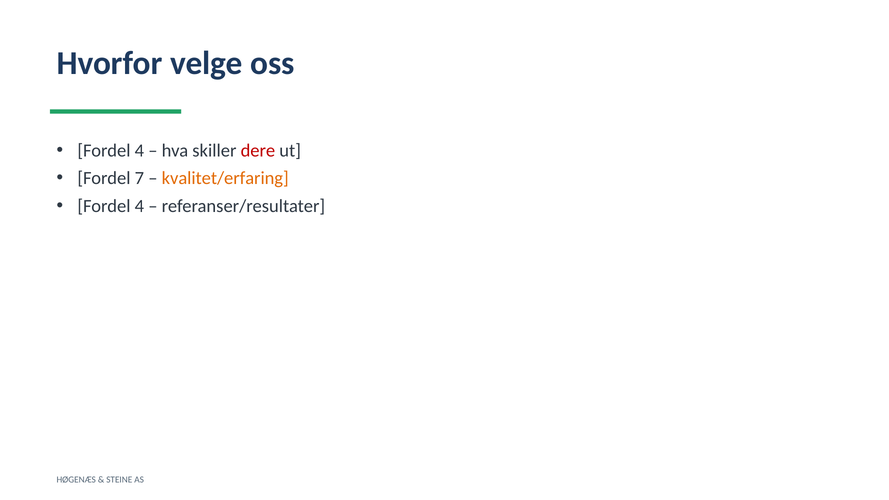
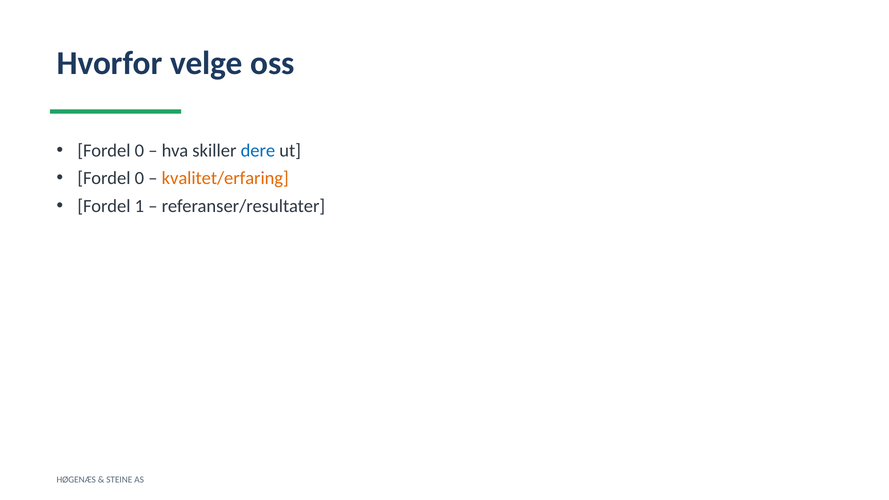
4: 4 -> 0 (139, 151)
dere colour: red -> blue (258, 151)
7: 7 -> 0 (139, 178)
4: 4 -> 1 (139, 206)
